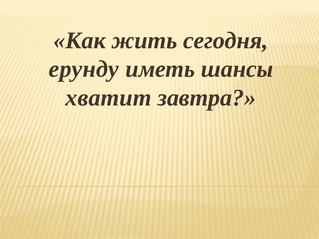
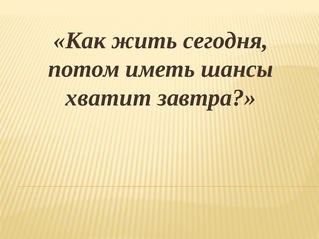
ерунду: ерунду -> потом (84, 69)
